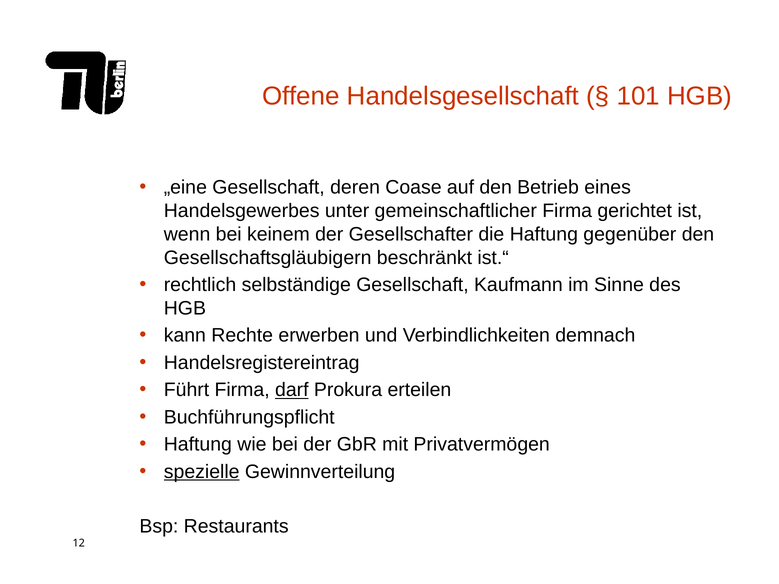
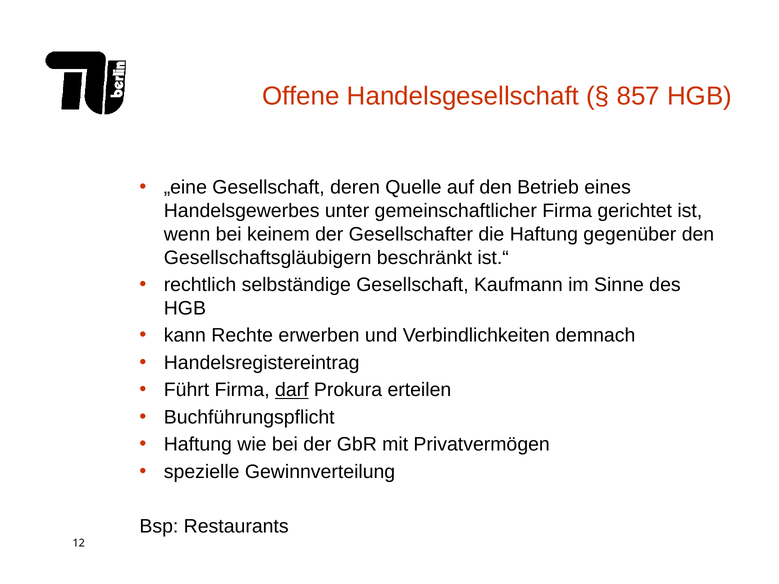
101: 101 -> 857 (638, 96)
Coase: Coase -> Quelle (413, 188)
spezielle underline: present -> none (202, 472)
